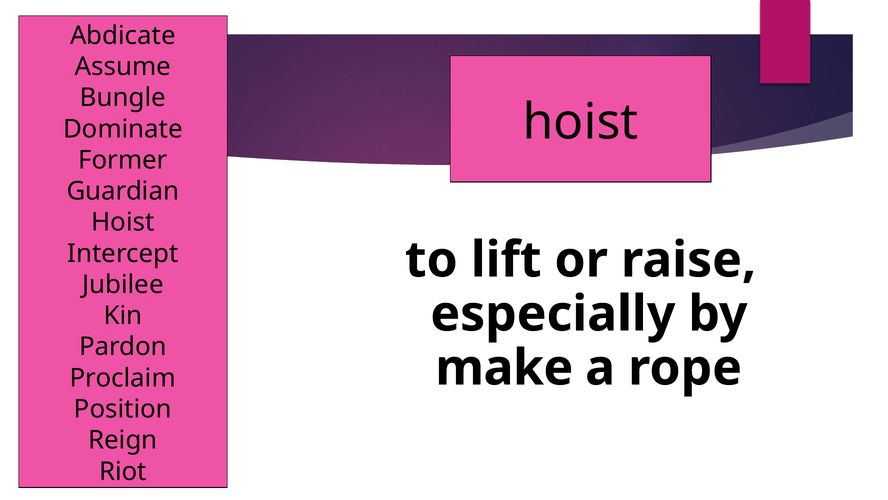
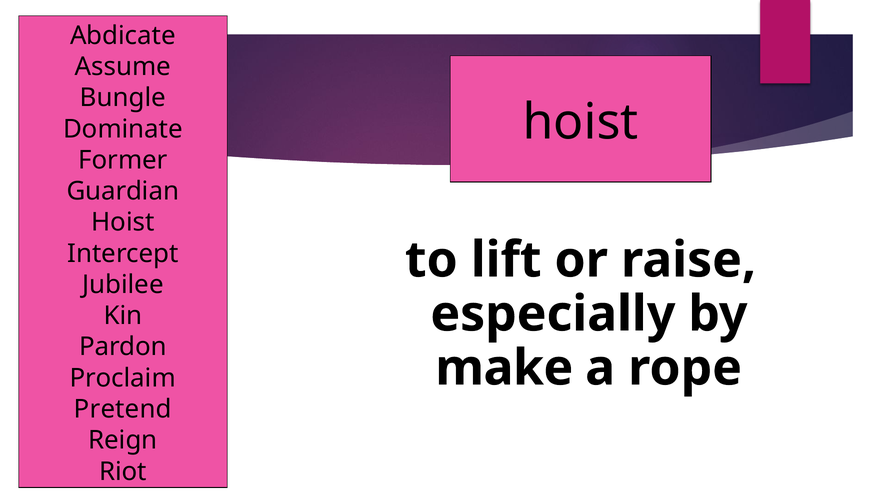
Position: Position -> Pretend (123, 409)
